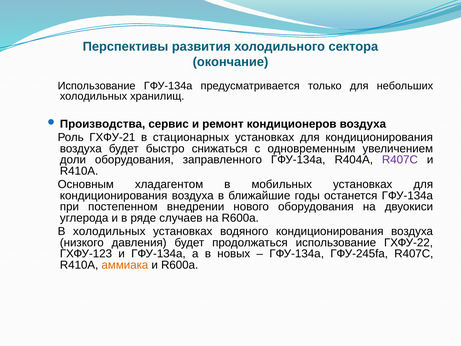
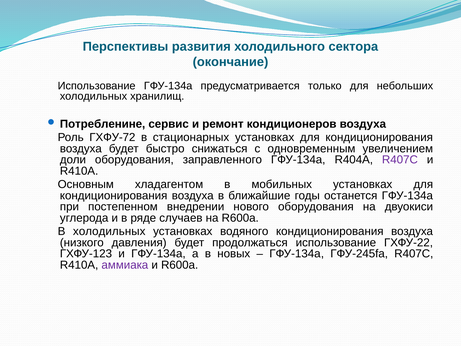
Производства: Производства -> Потребленине (103, 124)
ГХФУ-21: ГХФУ-21 -> ГХФУ-72 (112, 137)
аммиака colour: orange -> purple (125, 265)
